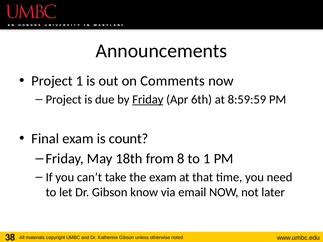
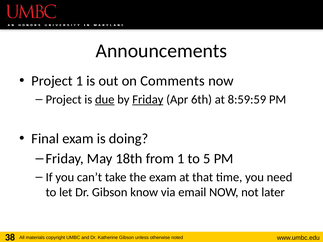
due underline: none -> present (105, 100)
count: count -> doing (129, 139)
from 8: 8 -> 1 (181, 159)
to 1: 1 -> 5 (207, 159)
